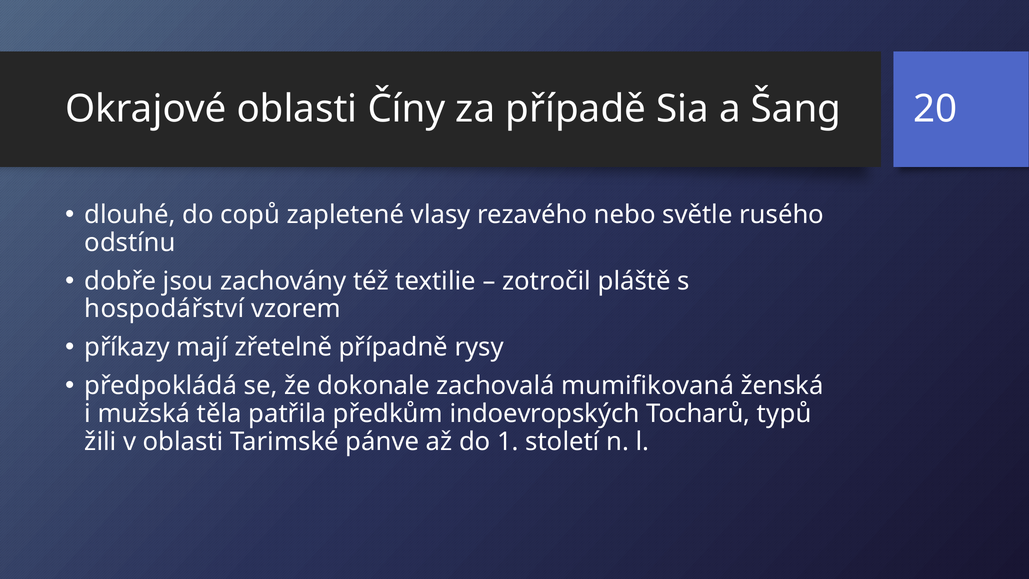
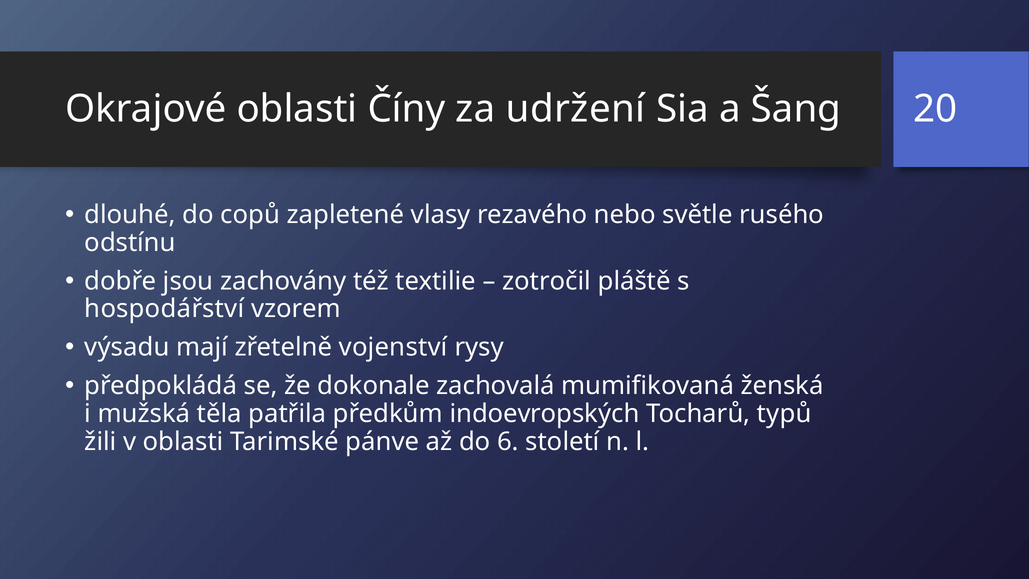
případě: případě -> udržení (576, 109)
příkazy: příkazy -> výsadu (127, 347)
případně: případně -> vojenství (393, 347)
1: 1 -> 6 (508, 441)
